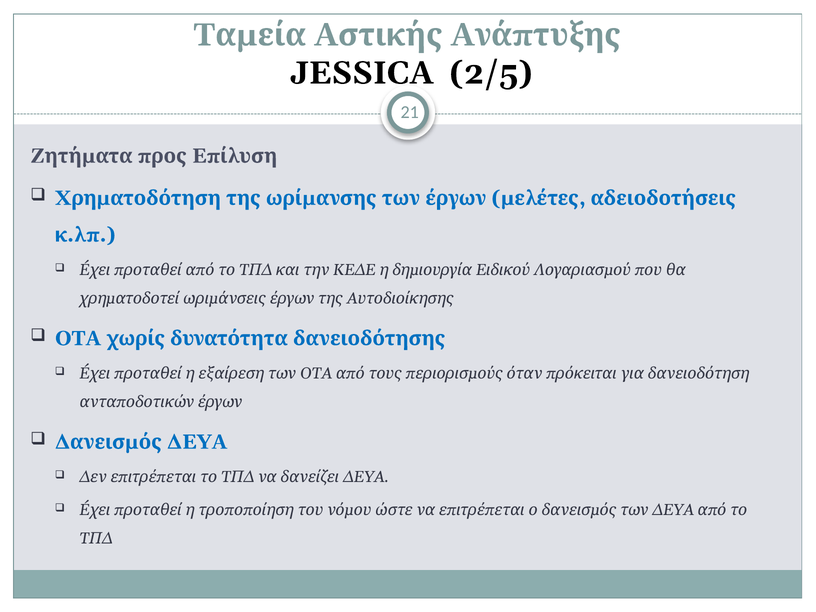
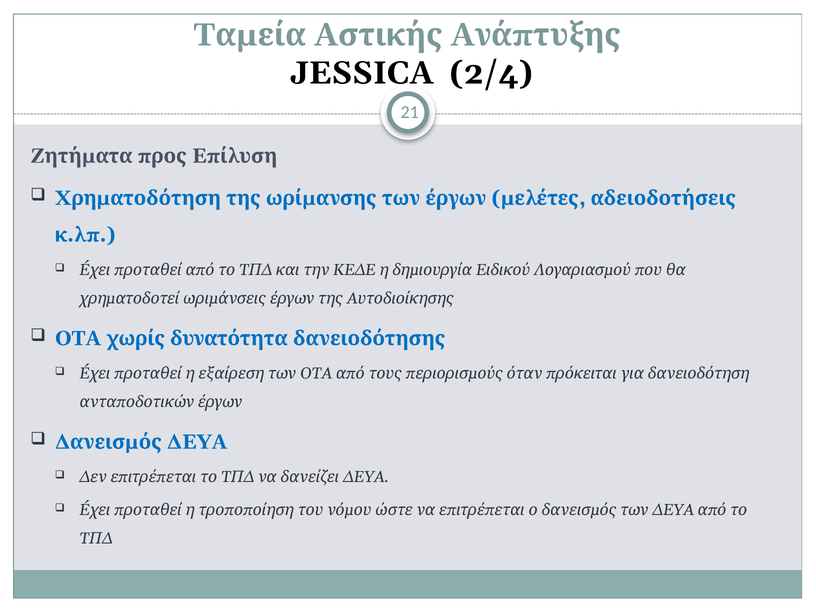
2/5: 2/5 -> 2/4 (491, 73)
